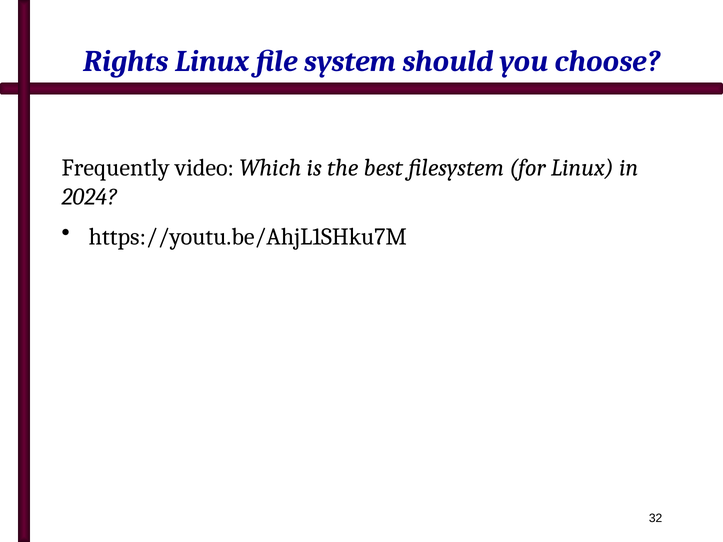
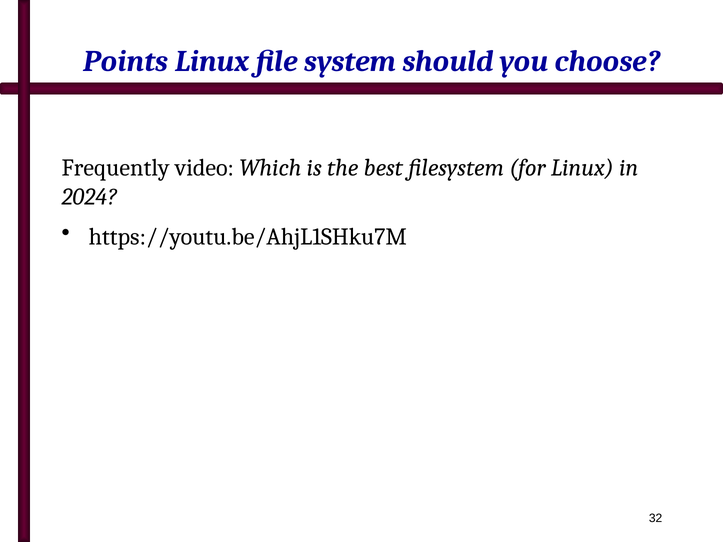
Rights: Rights -> Points (126, 62)
